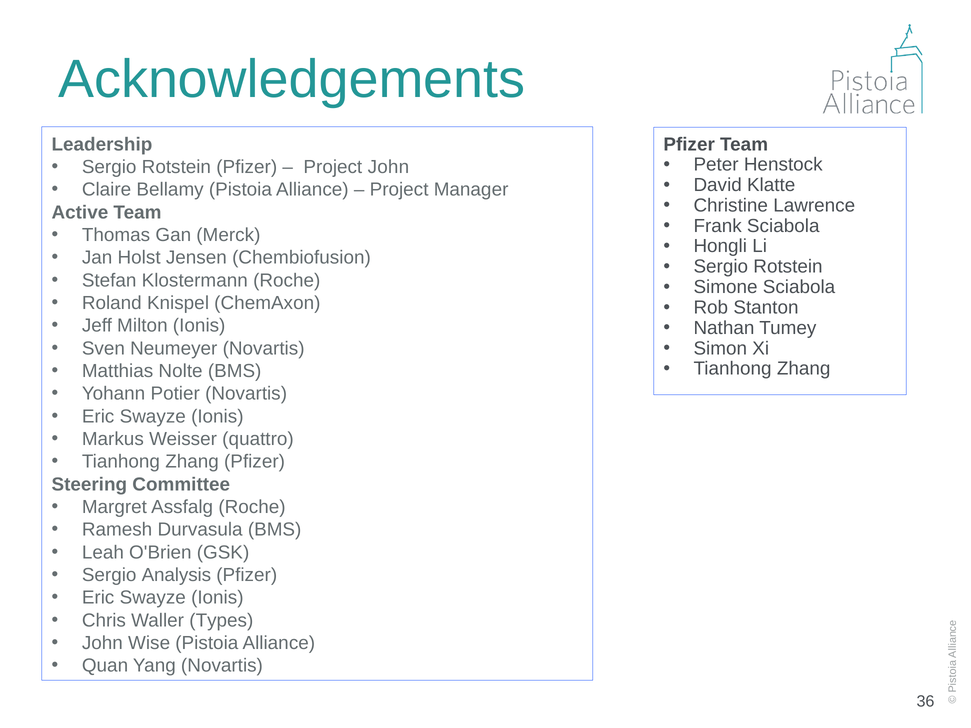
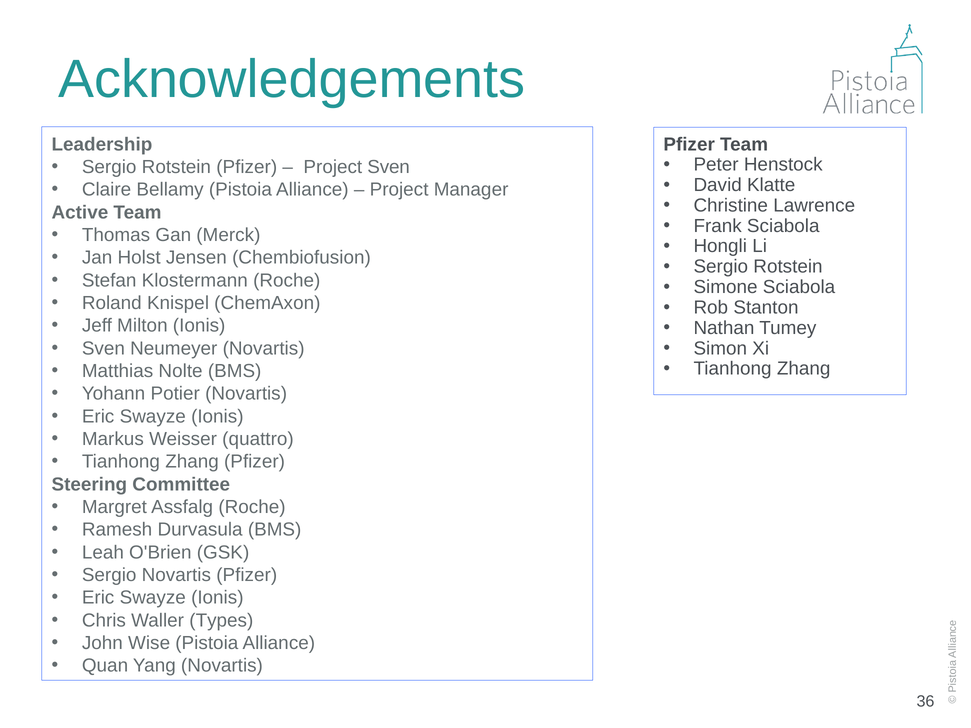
Project John: John -> Sven (389, 167)
Sergio Analysis: Analysis -> Novartis (176, 575)
